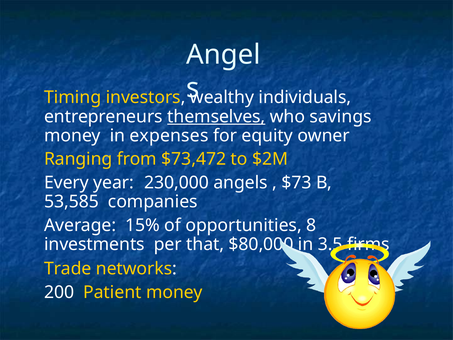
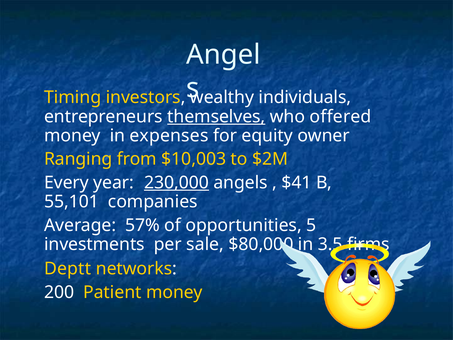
savings: savings -> offered (341, 116)
$73,472: $73,472 -> $10,003 (194, 159)
230,000 underline: none -> present (177, 183)
$73: $73 -> $41 (297, 183)
53,585: 53,585 -> 55,101 (72, 202)
15%: 15% -> 57% (142, 225)
8: 8 -> 5 (311, 225)
that: that -> sale (205, 244)
Trade: Trade -> Deptt (68, 269)
